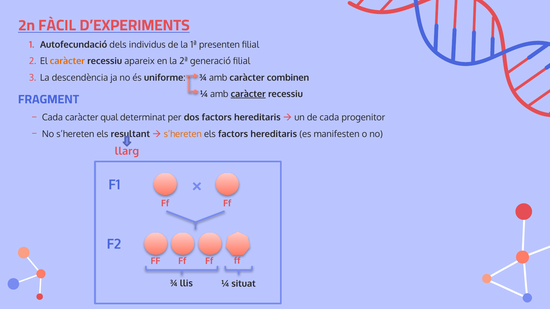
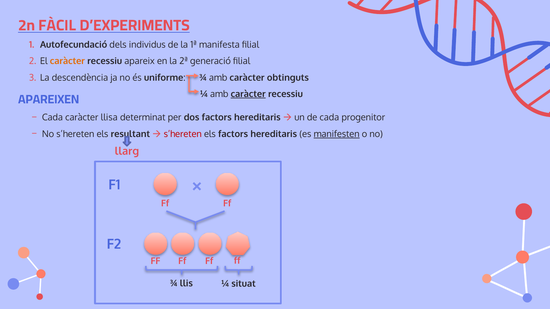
presenten: presenten -> manifesta (219, 45)
combinen: combinen -> obtinguts (288, 78)
FRAGMENT: FRAGMENT -> APAREIXEN (49, 99)
qual: qual -> llisa (109, 118)
s’hereten colour: orange -> red (183, 134)
manifesten underline: none -> present (337, 134)
